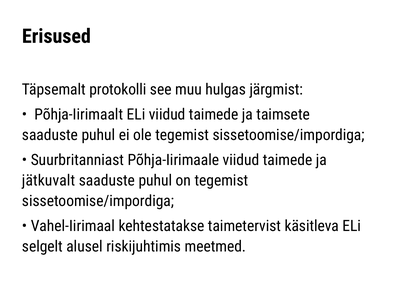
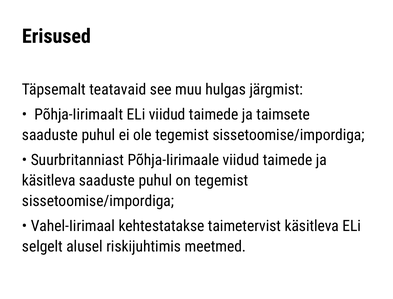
protokolli: protokolli -> teatavaid (118, 89)
jätkuvalt: jätkuvalt -> käsitleva (49, 180)
